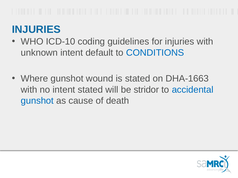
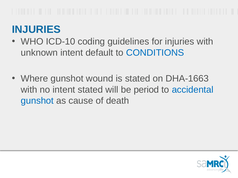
stridor: stridor -> period (146, 90)
